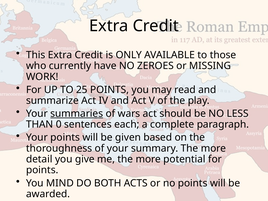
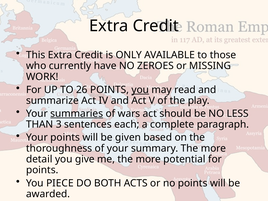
25: 25 -> 26 (82, 90)
you underline: none -> present (140, 90)
0: 0 -> 3 (59, 124)
MIND: MIND -> PIECE (60, 183)
